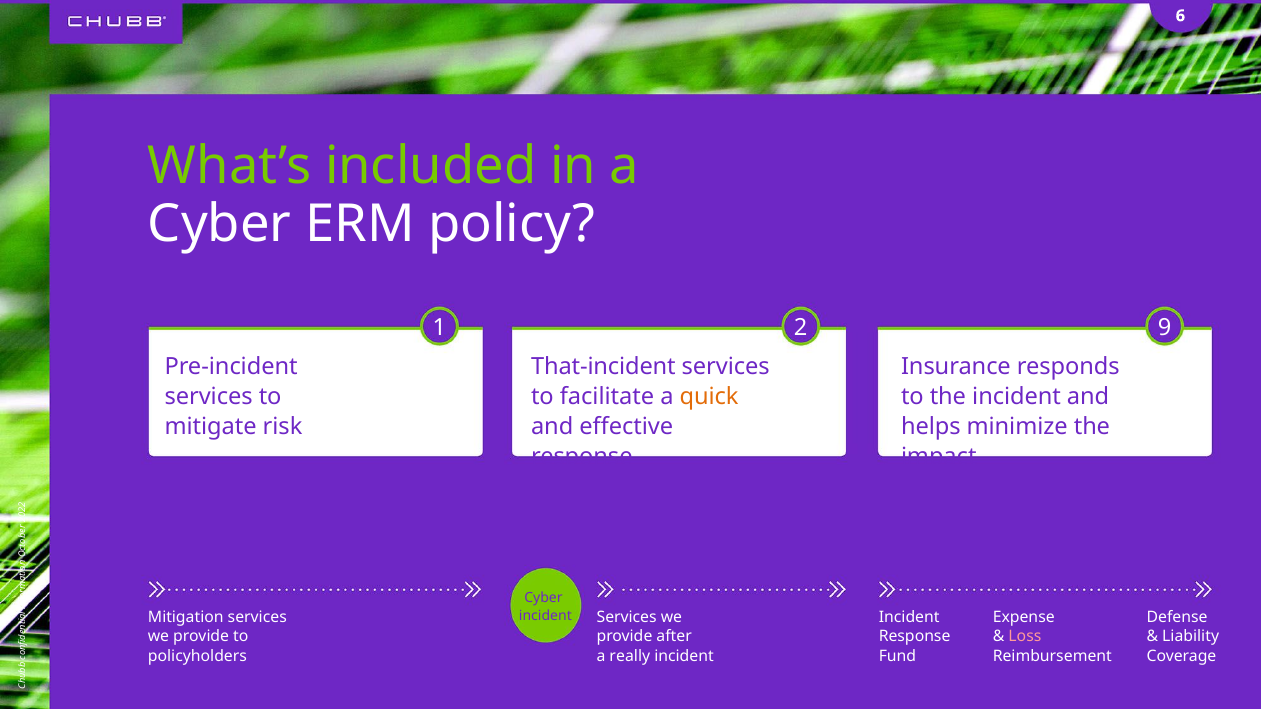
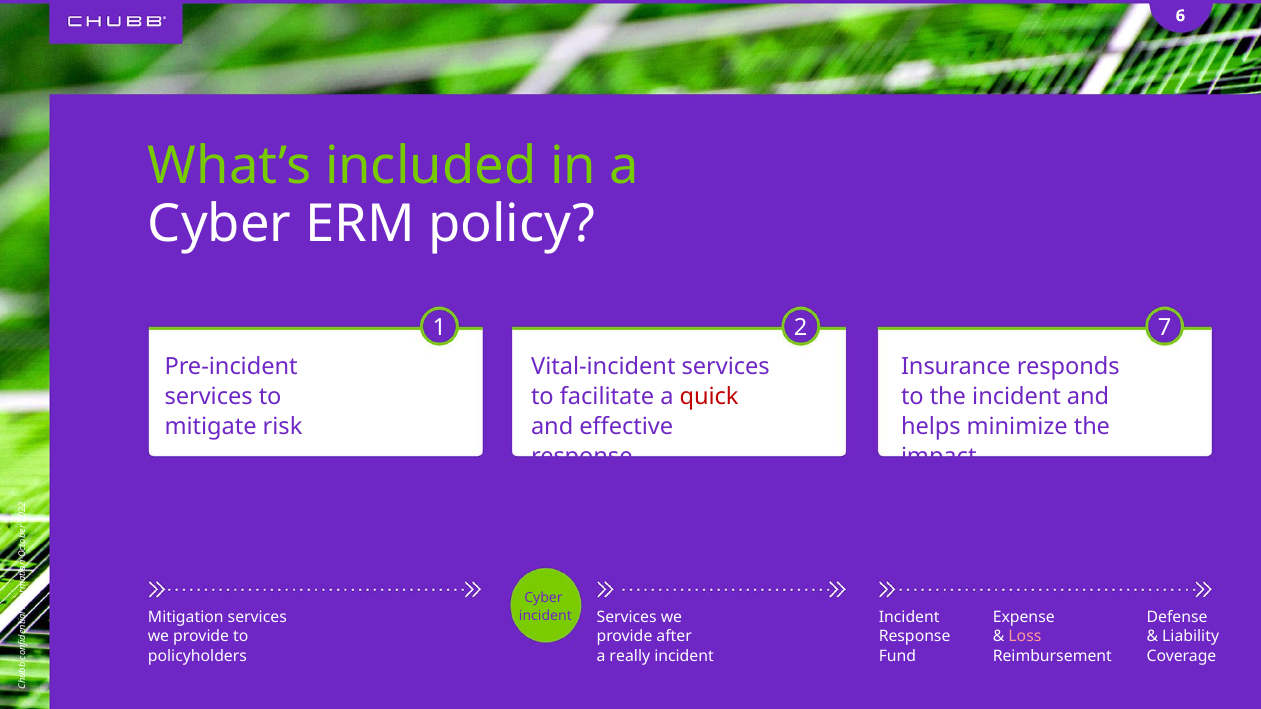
9: 9 -> 7 (1165, 328)
That-incident: That-incident -> Vital-incident (603, 367)
quick colour: orange -> red (709, 397)
